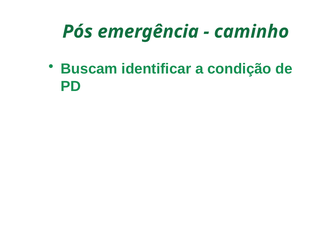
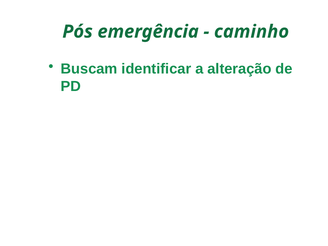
condição: condição -> alteração (239, 69)
